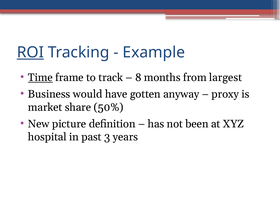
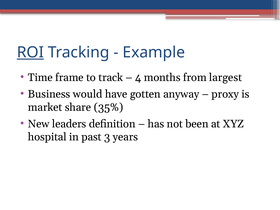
Time underline: present -> none (40, 78)
8: 8 -> 4 (138, 78)
50%: 50% -> 35% (109, 107)
picture: picture -> leaders (69, 124)
